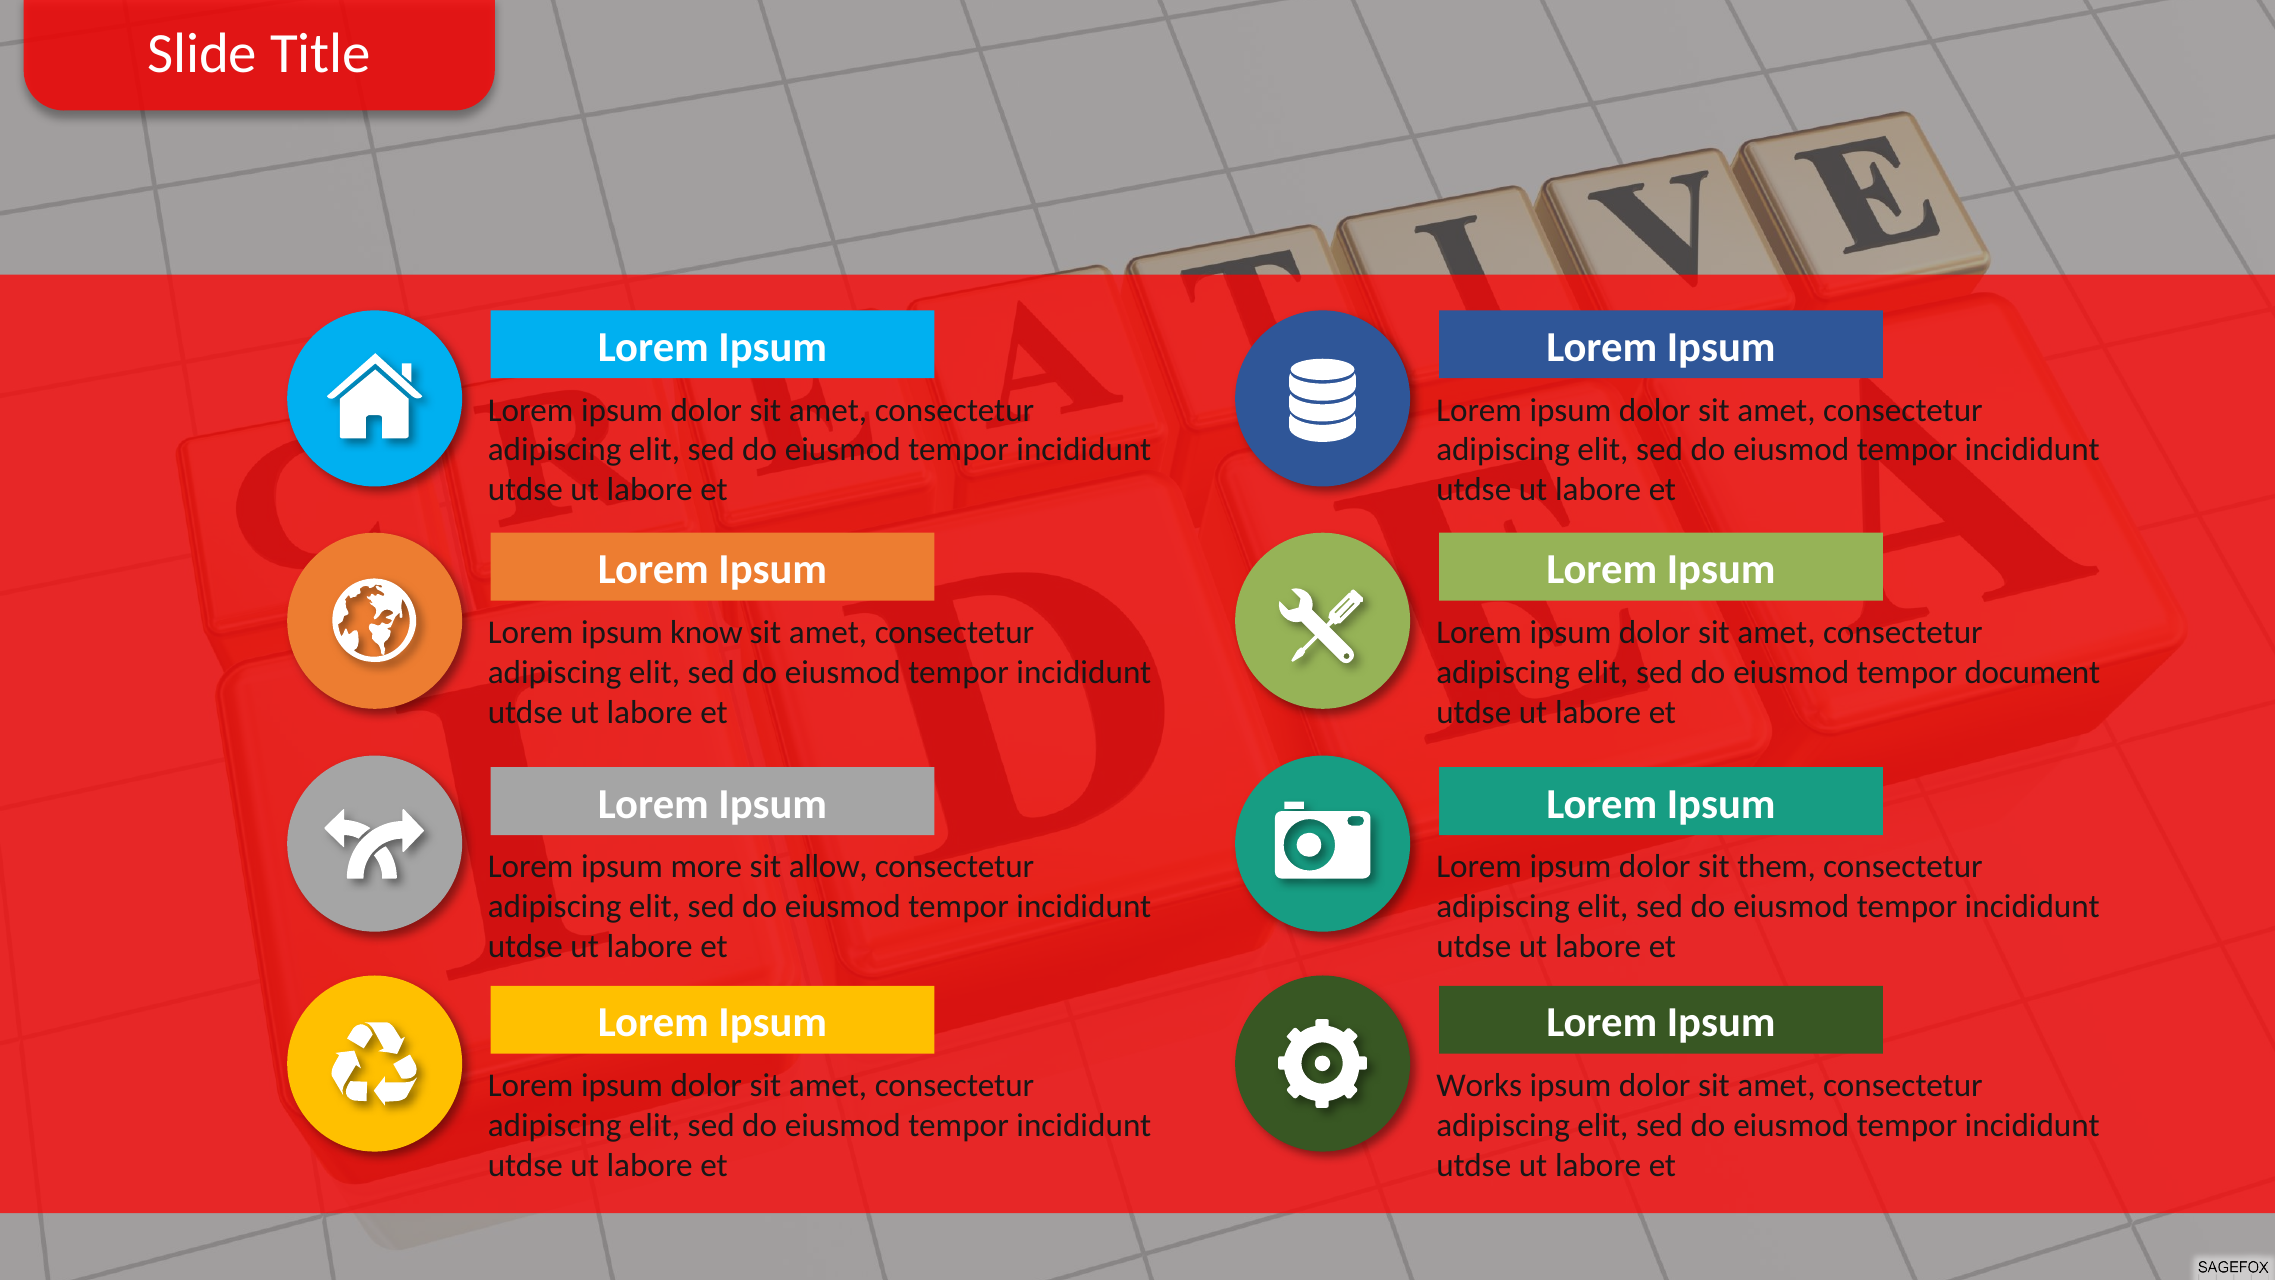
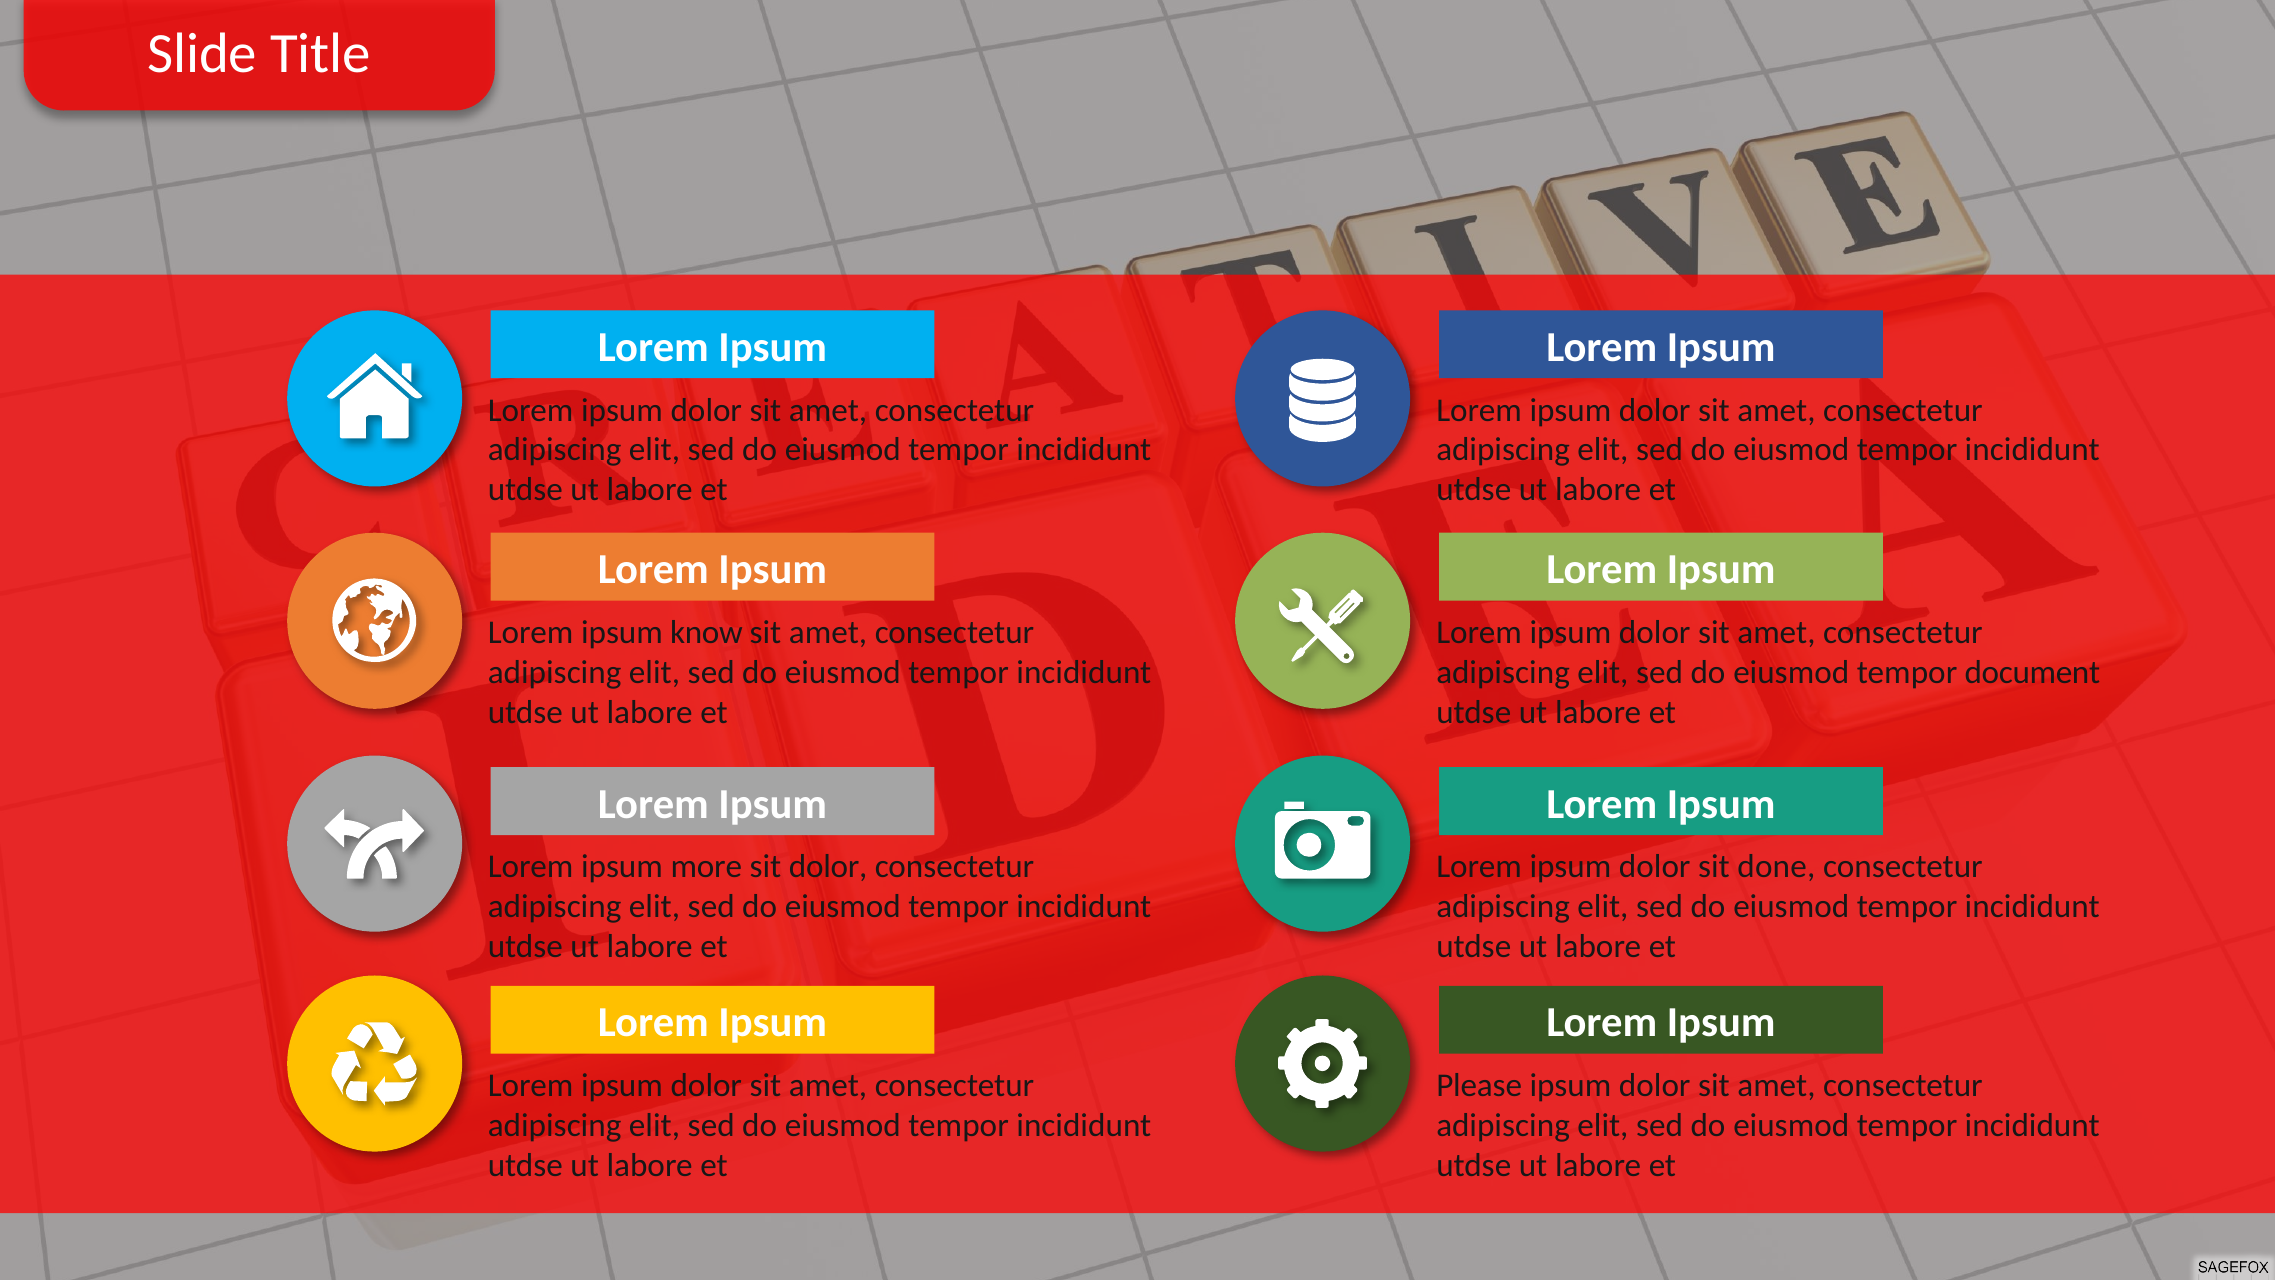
sit allow: allow -> dolor (828, 867)
them: them -> done (1776, 867)
Works: Works -> Please (1479, 1085)
